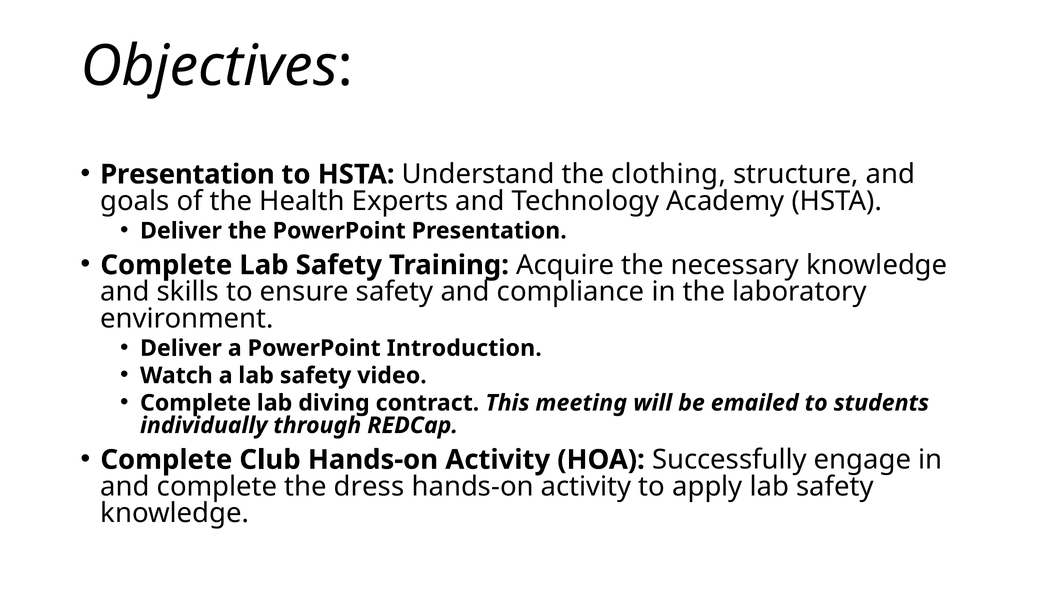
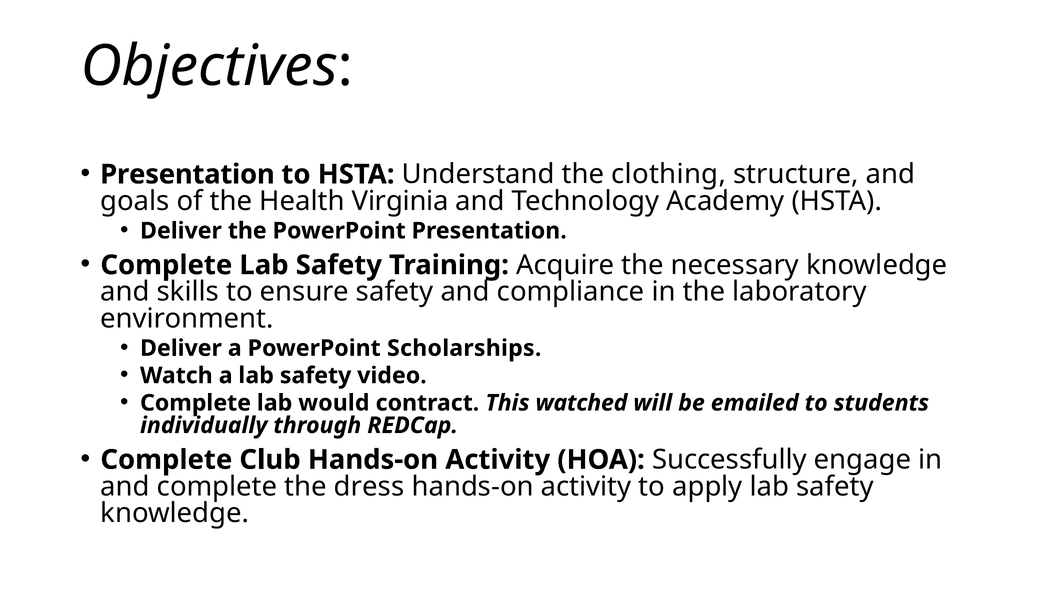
Experts: Experts -> Virginia (400, 201)
Introduction: Introduction -> Scholarships (464, 349)
diving: diving -> would (334, 403)
meeting: meeting -> watched (581, 403)
